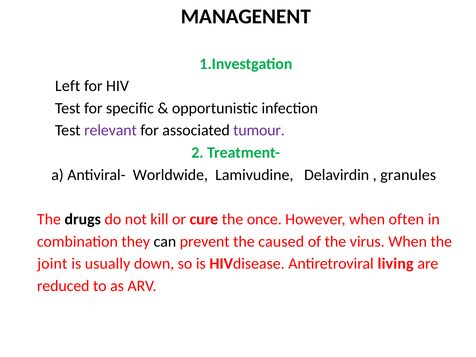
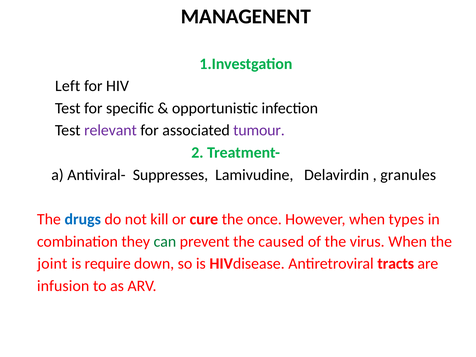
Worldwide: Worldwide -> Suppresses (170, 175)
drugs colour: black -> blue (83, 219)
often: often -> types (406, 219)
can colour: black -> green (165, 241)
usually: usually -> require (108, 264)
living: living -> tracts (396, 264)
reduced: reduced -> infusion (63, 286)
